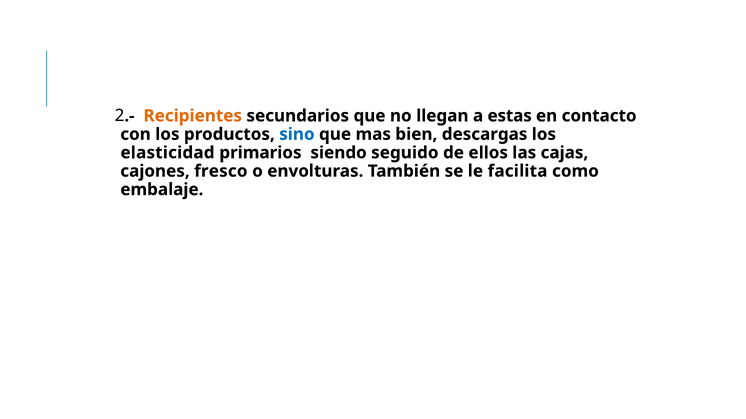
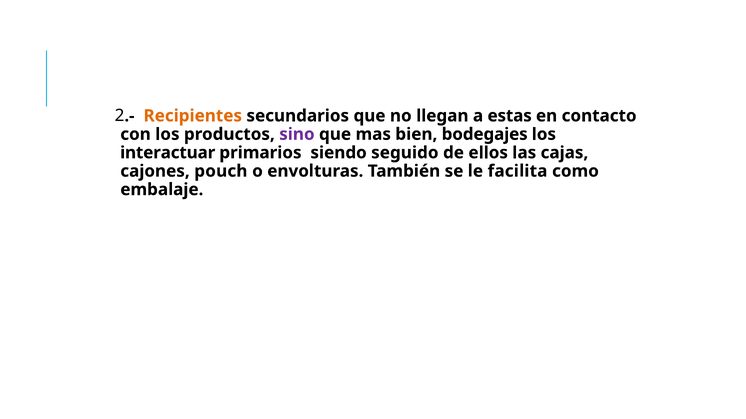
sino colour: blue -> purple (297, 134)
descargas: descargas -> bodegajes (485, 134)
elasticidad: elasticidad -> interactuar (168, 153)
fresco: fresco -> pouch (221, 171)
